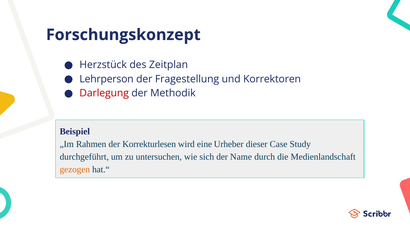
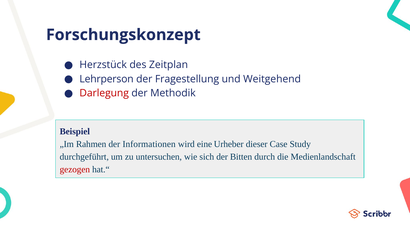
Korrektoren: Korrektoren -> Weitgehend (272, 79)
Korrekturlesen: Korrekturlesen -> Informationen (149, 144)
Name: Name -> Bitten (241, 157)
gezogen colour: orange -> red (75, 169)
